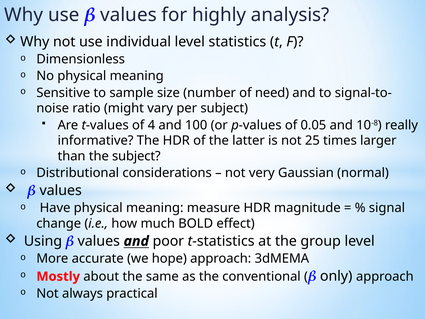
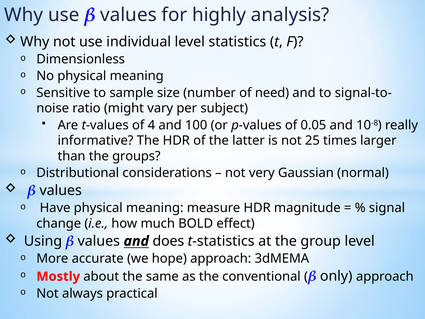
the subject: subject -> groups (136, 156)
poor: poor -> does (168, 241)
